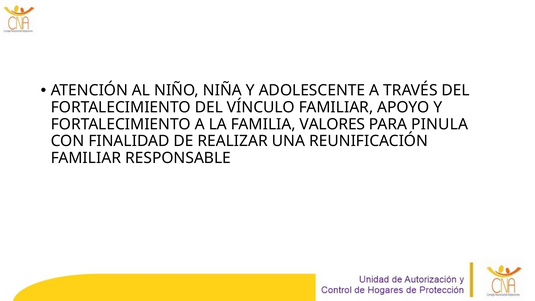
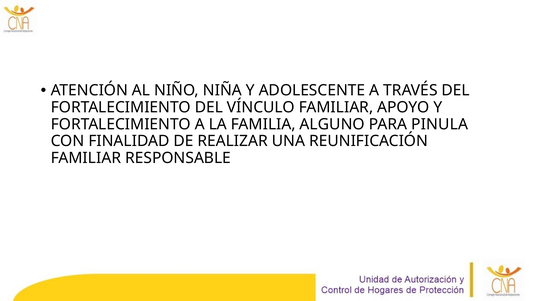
VALORES: VALORES -> ALGUNO (332, 124)
